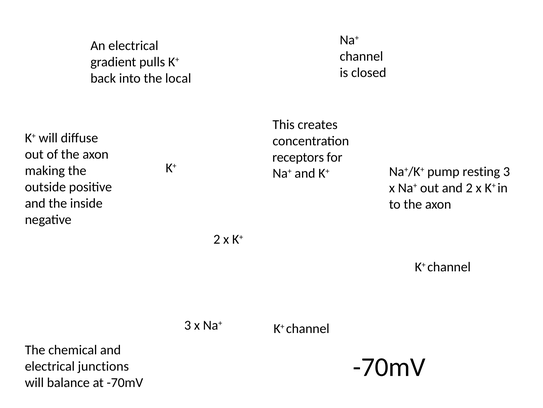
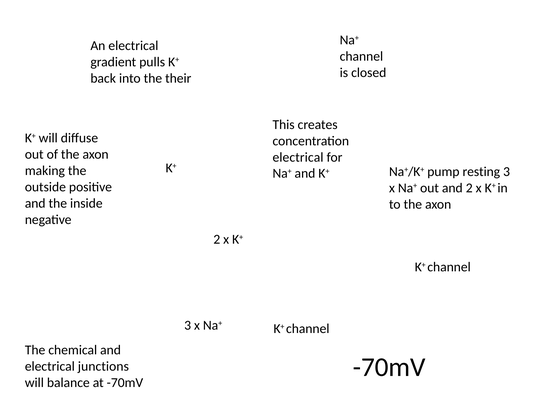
local: local -> their (178, 78)
receptors: receptors -> electrical (298, 157)
